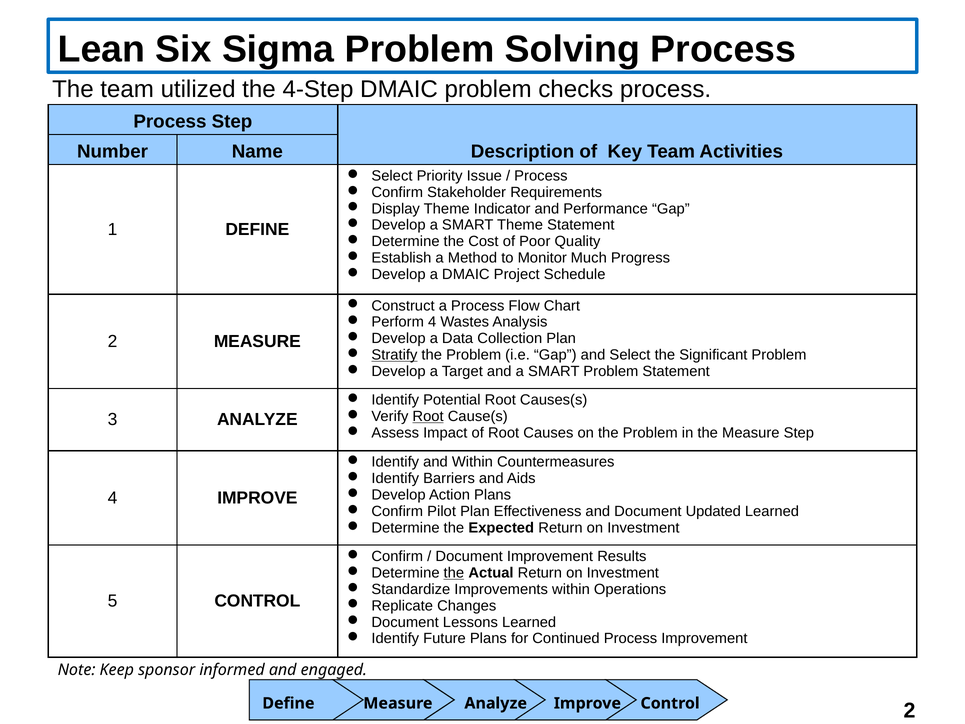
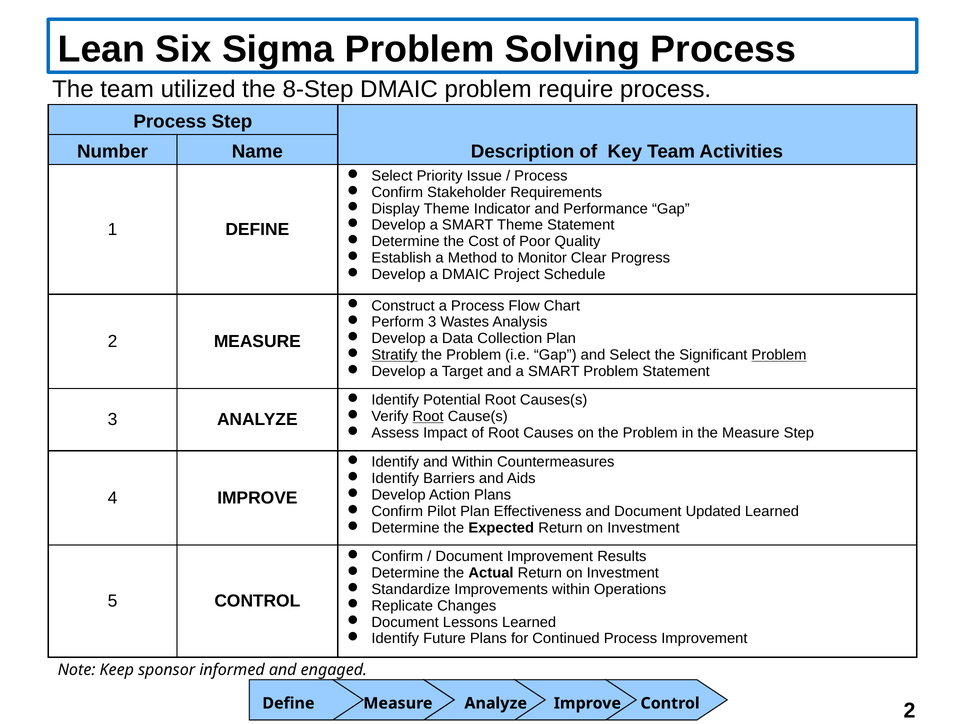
4-Step: 4-Step -> 8-Step (318, 89)
checks: checks -> require (576, 89)
Much: Much -> Clear (589, 258)
Perform 4: 4 -> 3 (432, 322)
Problem underline: none -> present (779, 355)
the underline: present -> none (454, 573)
